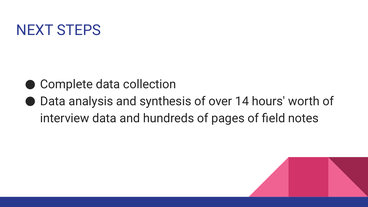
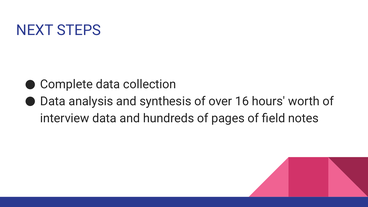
14: 14 -> 16 (242, 101)
